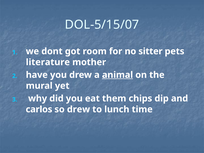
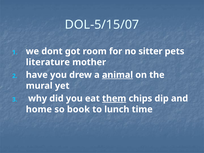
them underline: none -> present (114, 98)
carlos: carlos -> home (39, 109)
so drew: drew -> book (78, 109)
